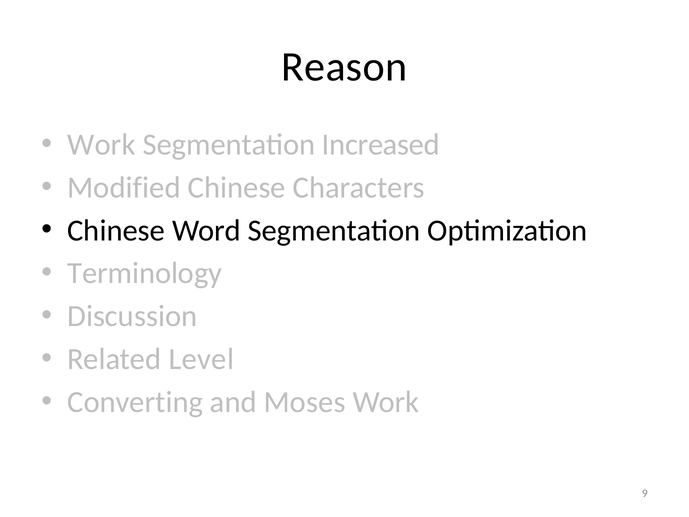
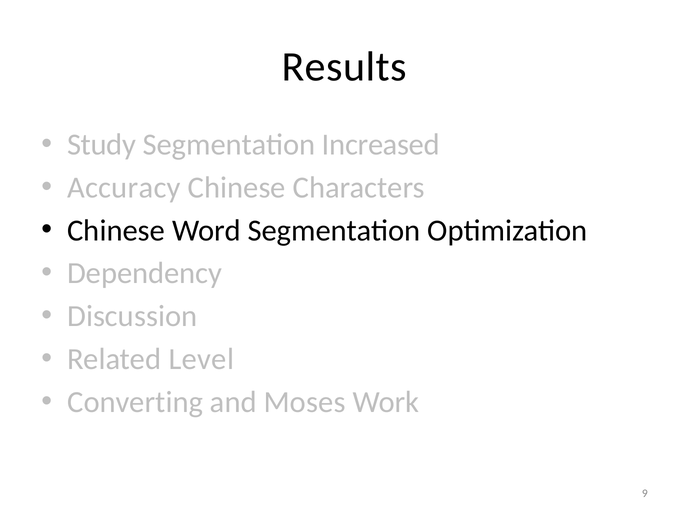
Reason: Reason -> Results (344, 67)
Work: Work -> Study (102, 145)
Modified: Modified -> Accuracy (124, 187)
Terminology: Terminology -> Dependency (145, 273)
